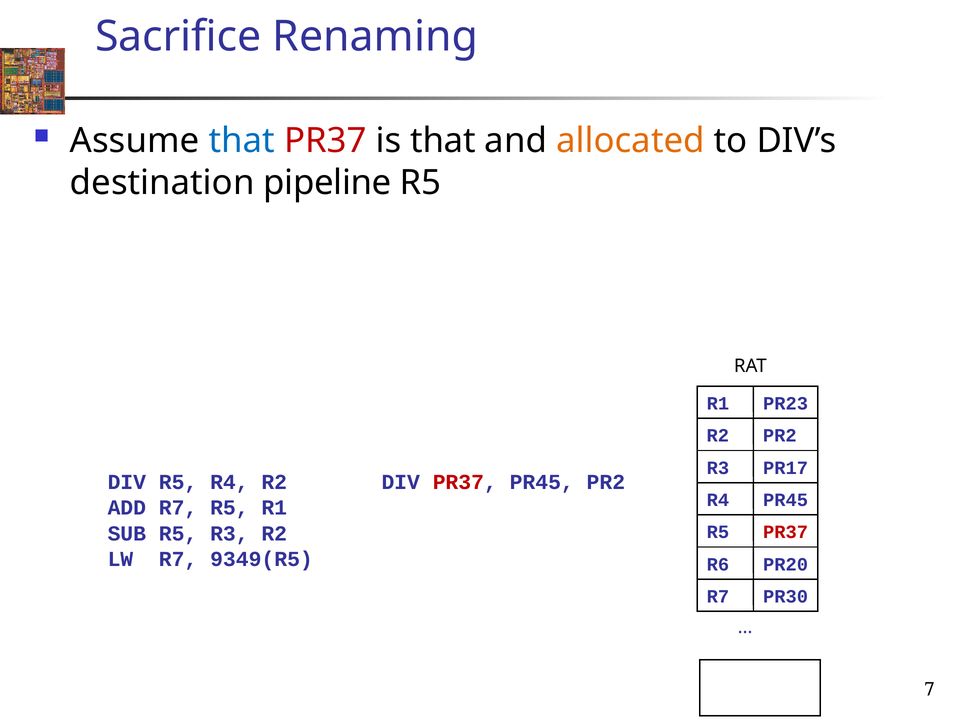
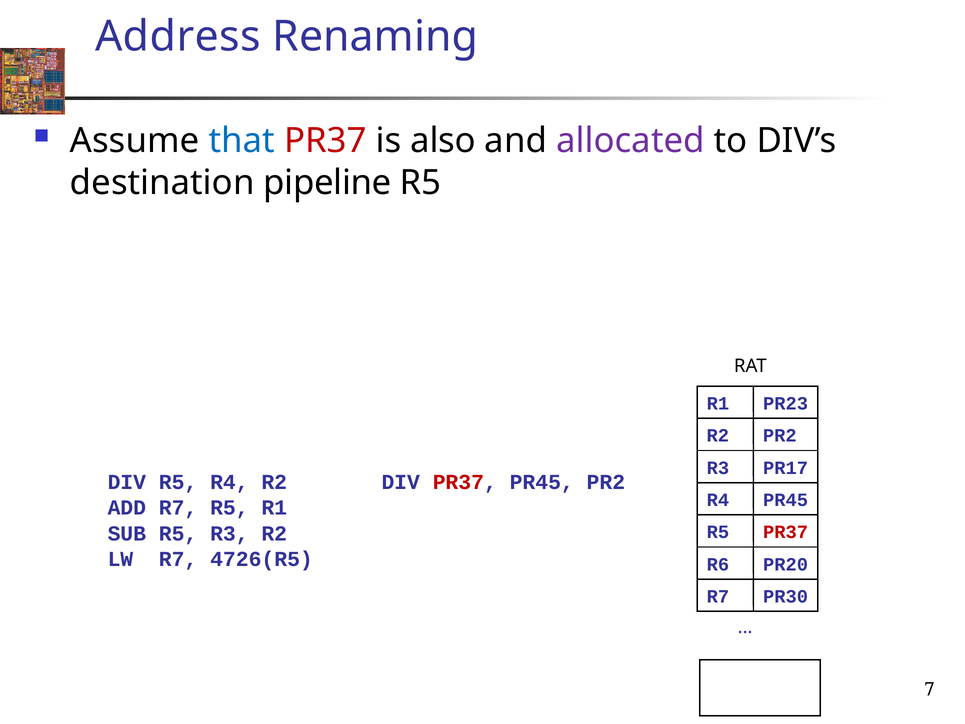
Sacrifice: Sacrifice -> Address (178, 37)
is that: that -> also (443, 141)
allocated colour: orange -> purple (630, 141)
9349(R5: 9349(R5 -> 4726(R5 (261, 559)
